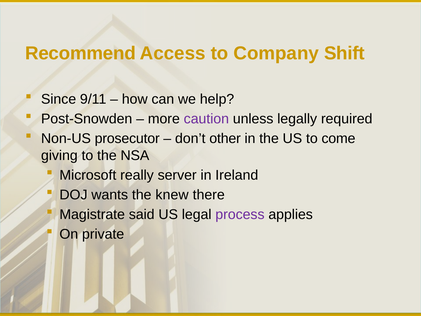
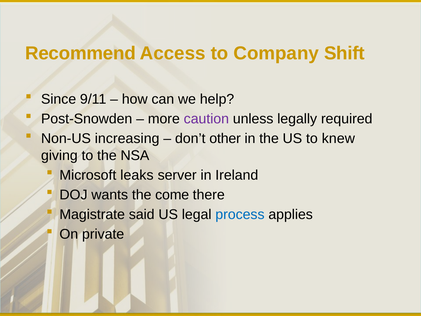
prosecutor: prosecutor -> increasing (127, 139)
come: come -> knew (338, 139)
really: really -> leaks (137, 175)
knew: knew -> come (172, 195)
process colour: purple -> blue (240, 214)
